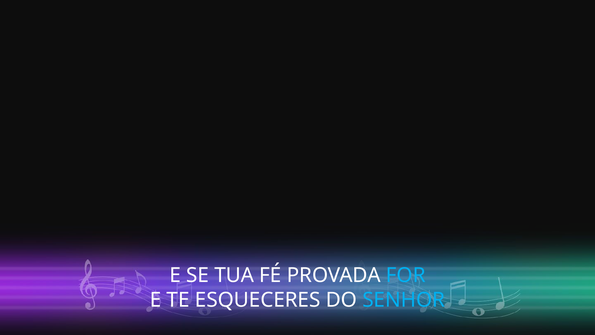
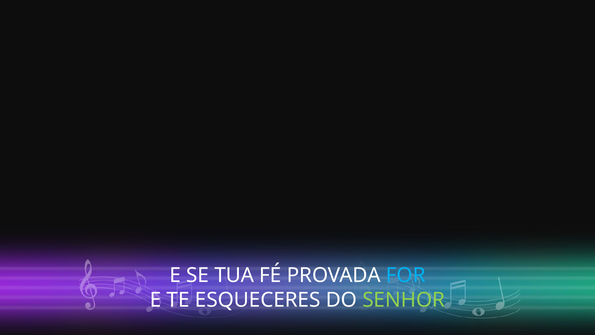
SENHOR colour: light blue -> light green (404, 300)
